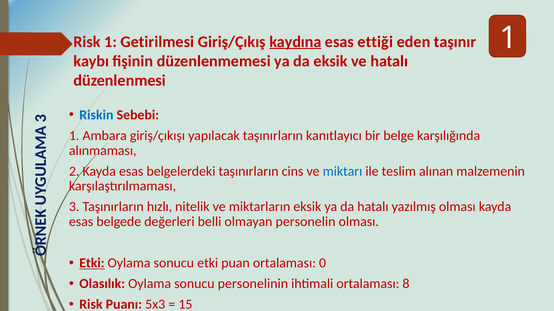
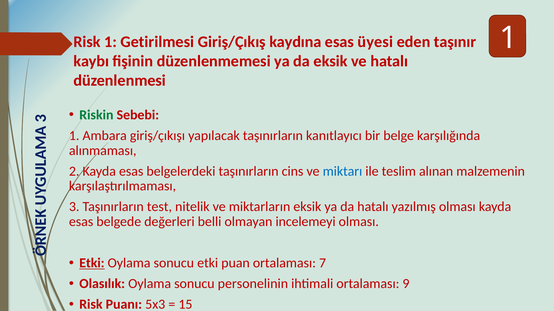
kaydına underline: present -> none (295, 42)
ettiği: ettiği -> üyesi (375, 42)
Riskin colour: blue -> green (96, 115)
hızlı: hızlı -> test (159, 207)
personelin: personelin -> incelemeyi (306, 222)
0: 0 -> 7 (323, 264)
8: 8 -> 9 (406, 284)
